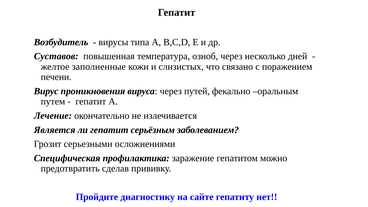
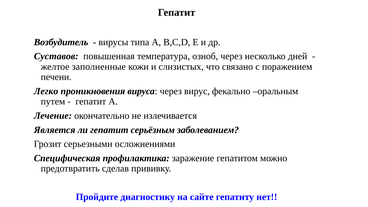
Вирус: Вирус -> Легко (46, 91)
путей: путей -> вирус (197, 91)
